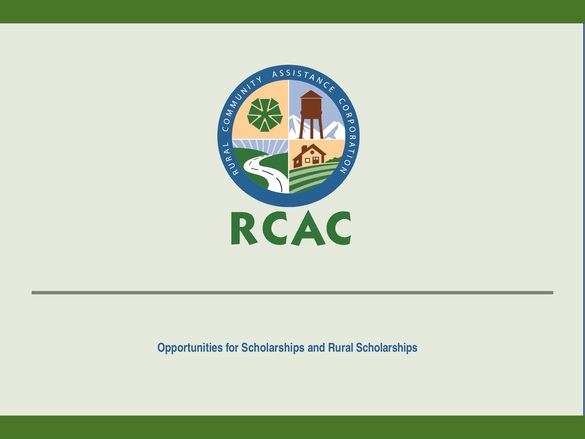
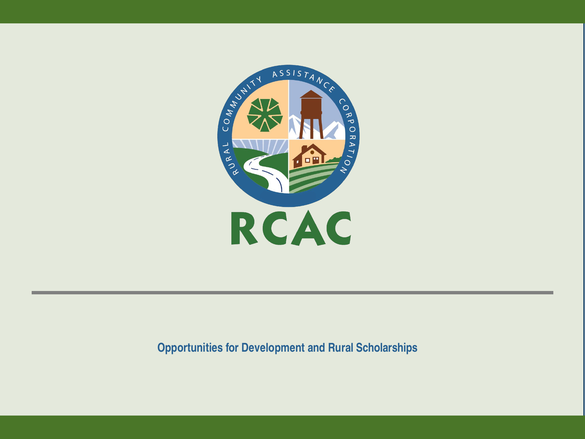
for Scholarships: Scholarships -> Development (273, 348)
